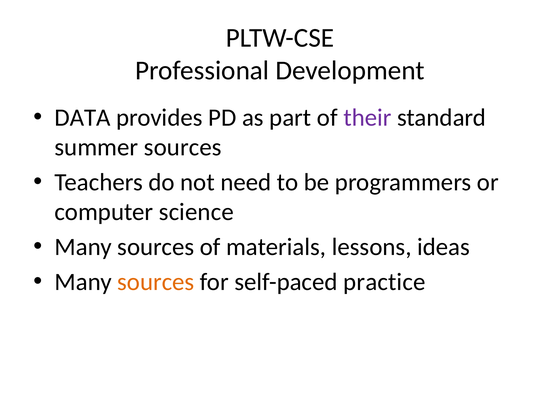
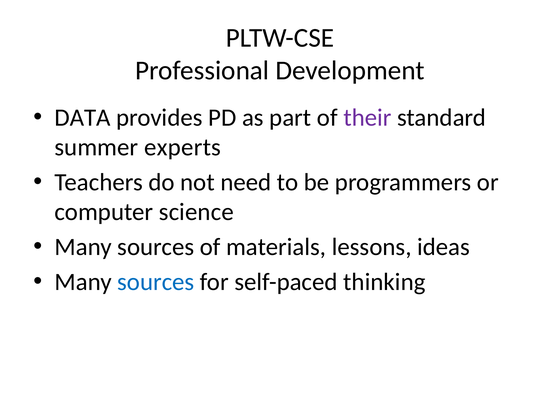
summer sources: sources -> experts (183, 147)
sources colour: orange -> blue (156, 282)
practice: practice -> thinking (384, 282)
